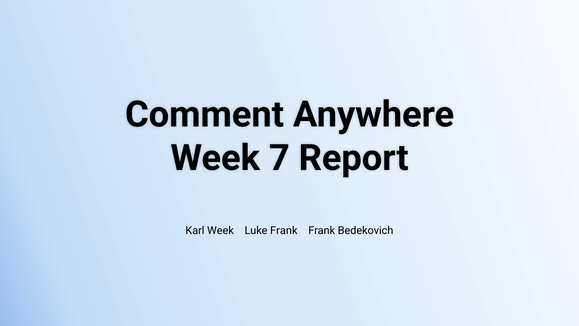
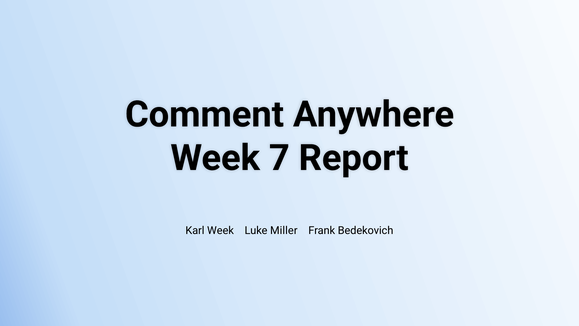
Luke Frank: Frank -> Miller (284, 230)
